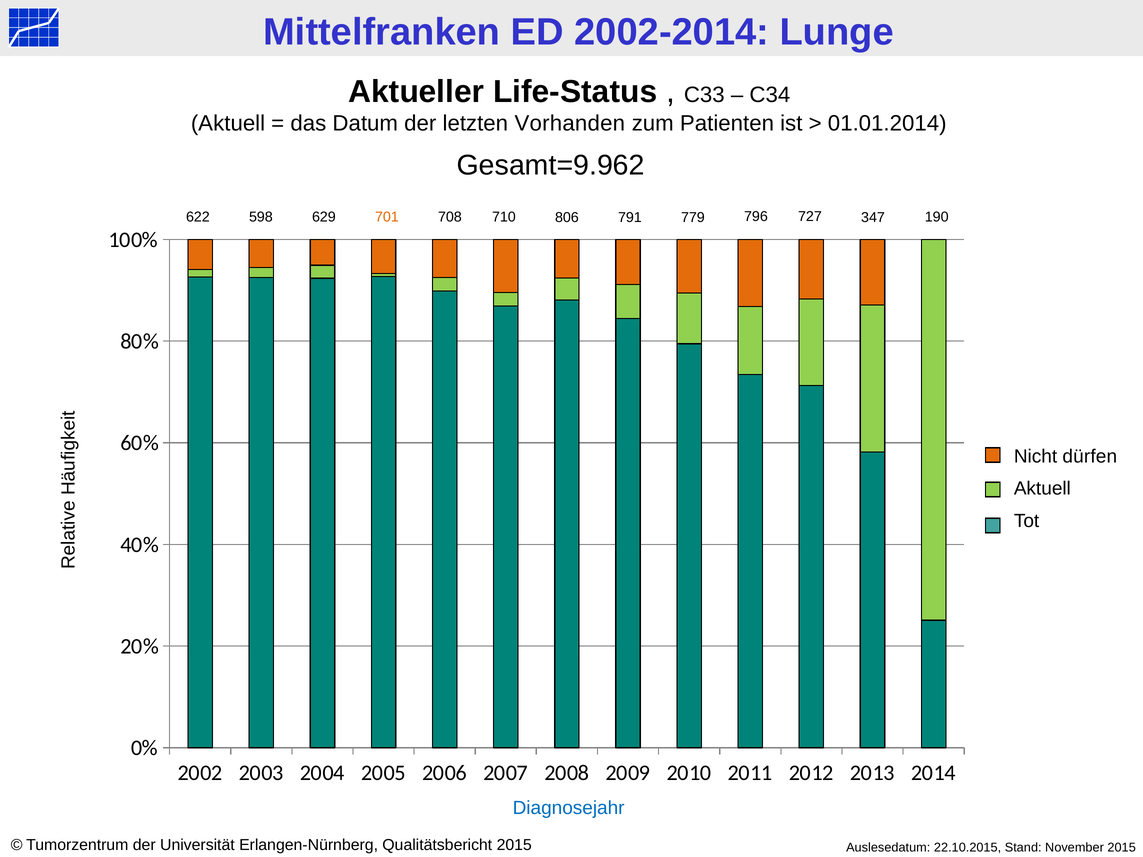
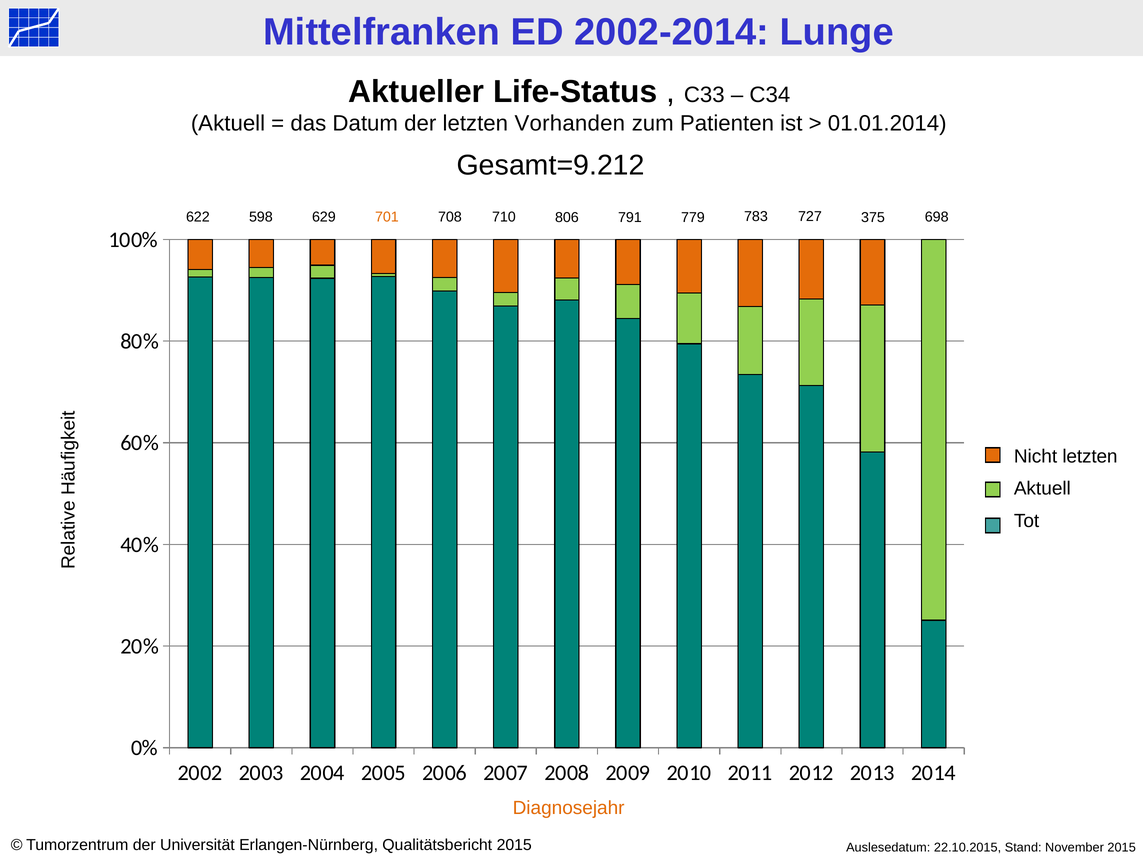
Gesamt=9.962: Gesamt=9.962 -> Gesamt=9.212 (551, 165)
796: 796 -> 783 (756, 217)
347: 347 -> 375 (873, 217)
190: 190 -> 698 (937, 217)
Nicht dürfen: dürfen -> letzten (1090, 456)
Diagnosejahr colour: blue -> orange (569, 808)
